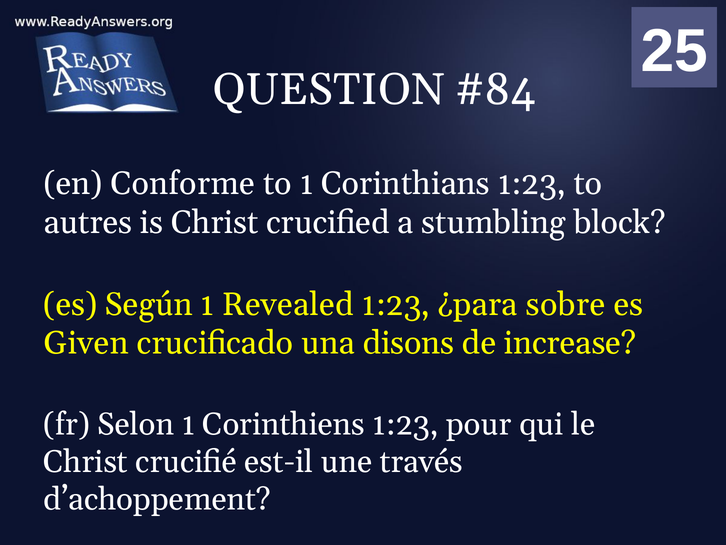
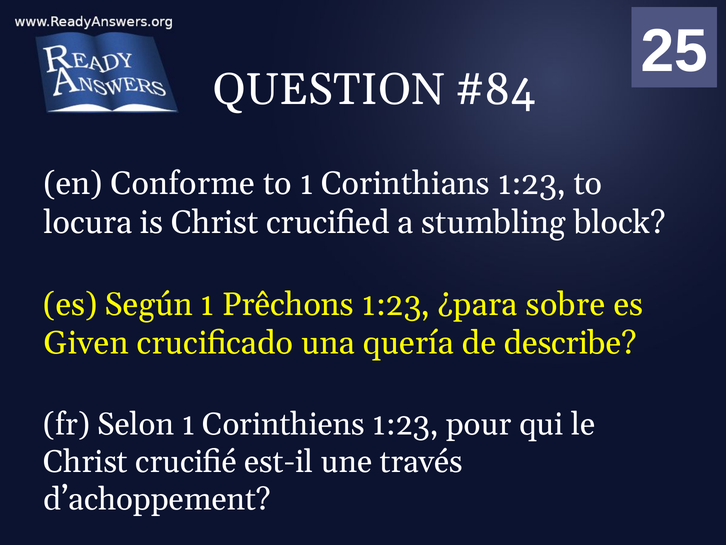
autres: autres -> locura (88, 222)
Revealed: Revealed -> Prêchons (288, 304)
disons: disons -> quería (408, 343)
increase: increase -> describe (570, 343)
